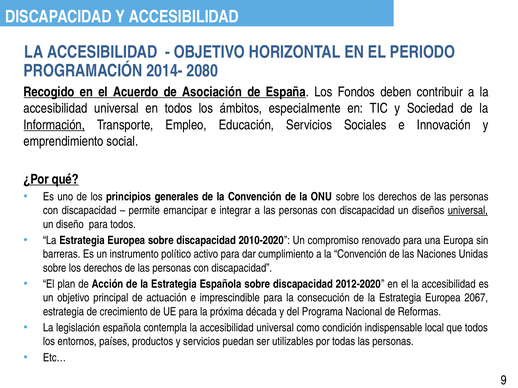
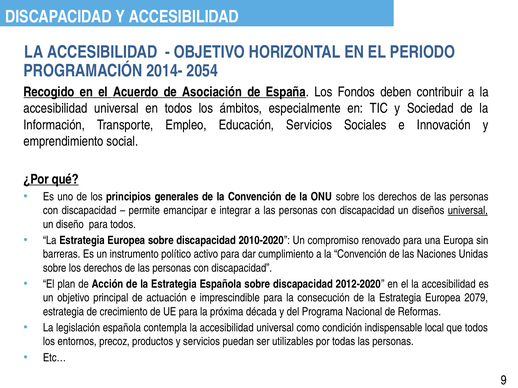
2080: 2080 -> 2054 (202, 71)
Información underline: present -> none (54, 125)
2067: 2067 -> 2079 (476, 298)
países: países -> precoz (114, 342)
